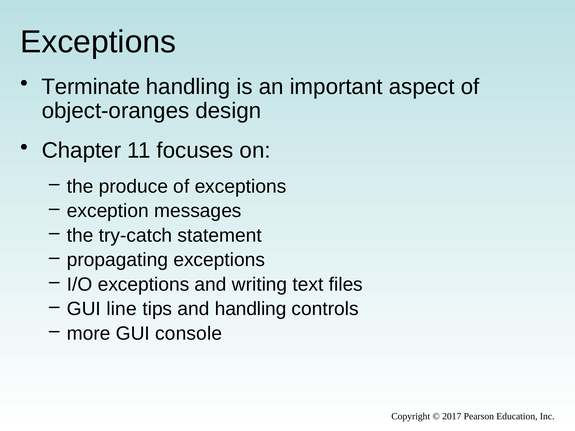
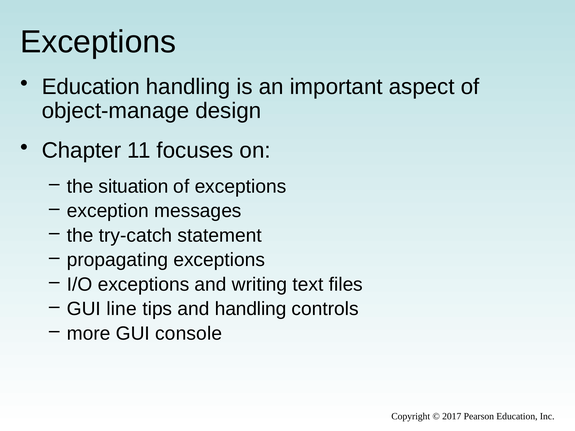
Terminate: Terminate -> Education (91, 87)
object-oranges: object-oranges -> object-manage (116, 111)
produce: produce -> situation (134, 187)
